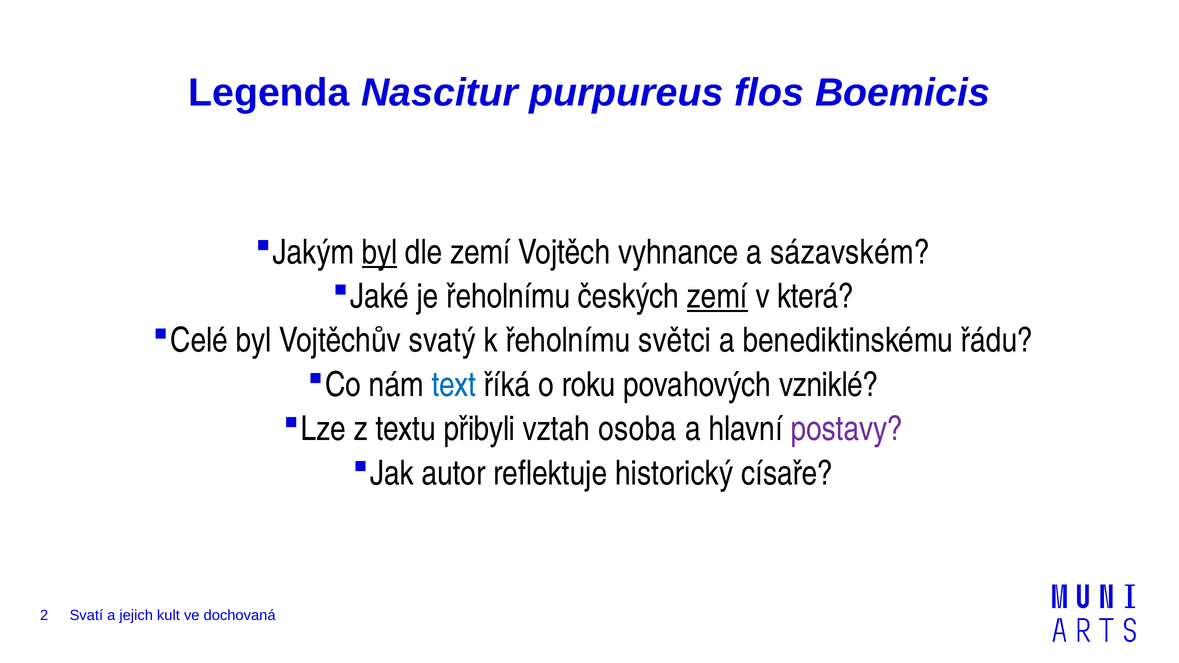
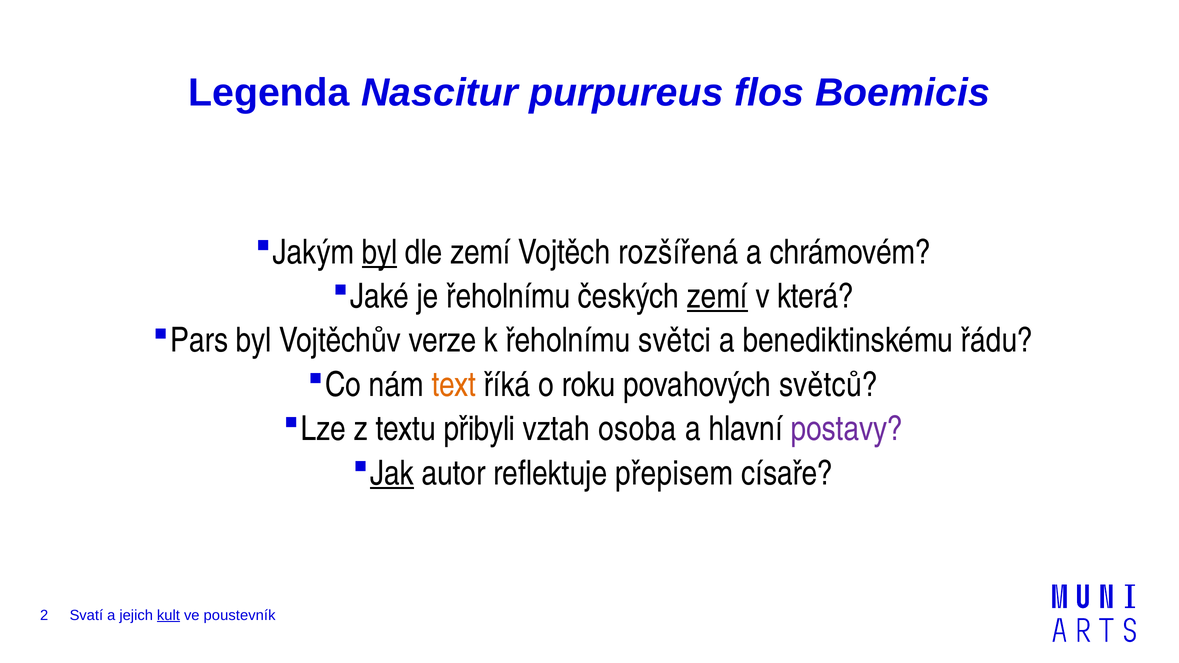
vyhnance: vyhnance -> rozšířená (678, 252)
sázavském: sázavském -> chrámovém (850, 252)
Celé: Celé -> Pars (199, 341)
svatý: svatý -> verze (442, 341)
text colour: blue -> orange (454, 385)
vzniklé: vzniklé -> světců (828, 385)
Jak underline: none -> present (392, 473)
historický: historický -> přepisem (674, 473)
kult underline: none -> present (168, 615)
dochovaná: dochovaná -> poustevník (240, 615)
